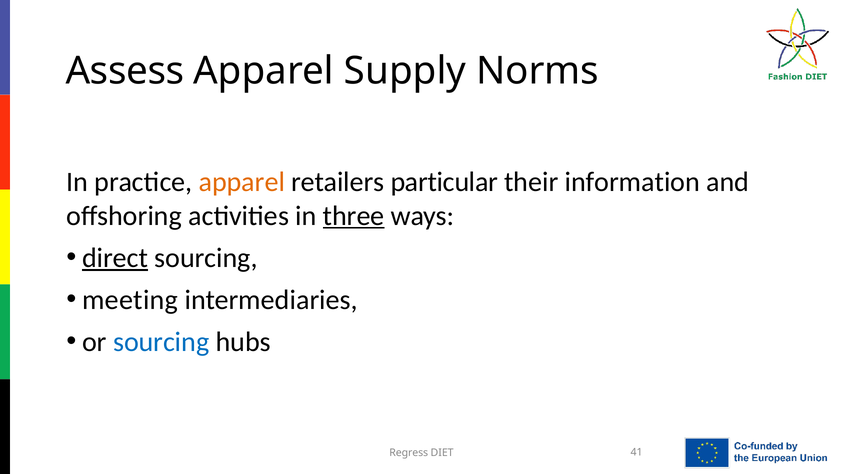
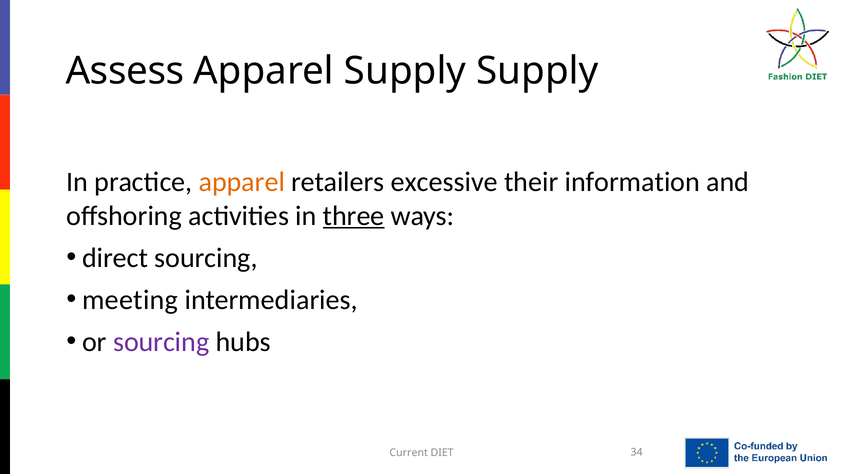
Supply Norms: Norms -> Supply (537, 71)
particular: particular -> excessive (444, 182)
direct underline: present -> none (115, 258)
sourcing colour: blue -> purple (161, 342)
Regress: Regress -> Current (409, 453)
41: 41 -> 34 (637, 453)
